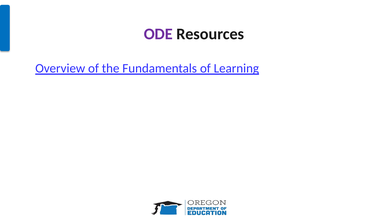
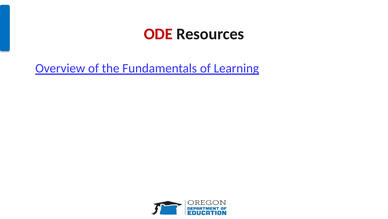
ODE colour: purple -> red (158, 34)
